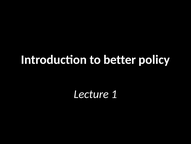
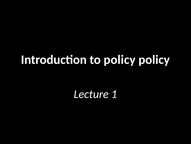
to better: better -> policy (120, 59)
